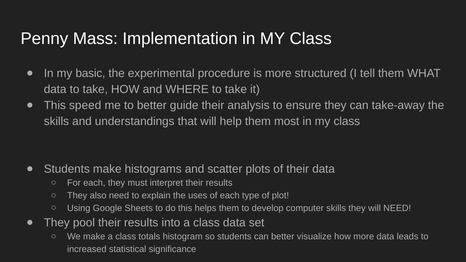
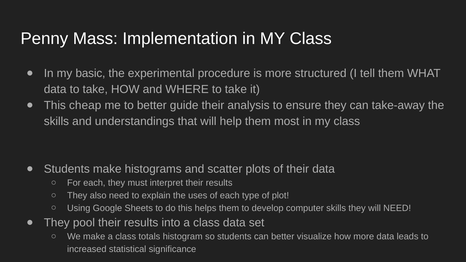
speed: speed -> cheap (85, 105)
